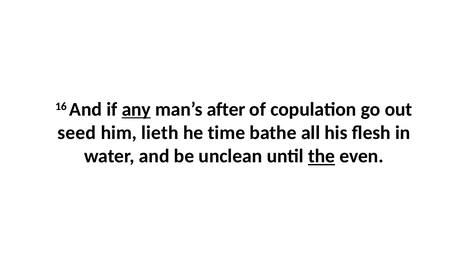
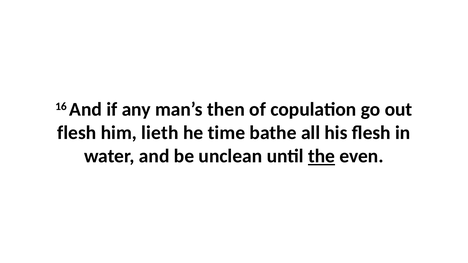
any underline: present -> none (136, 110)
after: after -> then (226, 110)
seed: seed -> flesh (77, 133)
